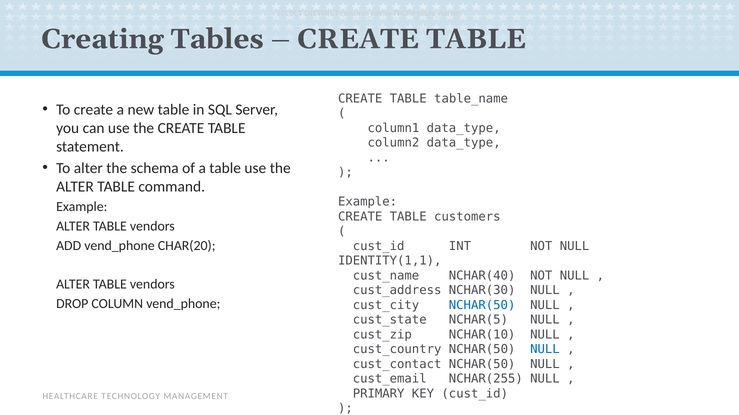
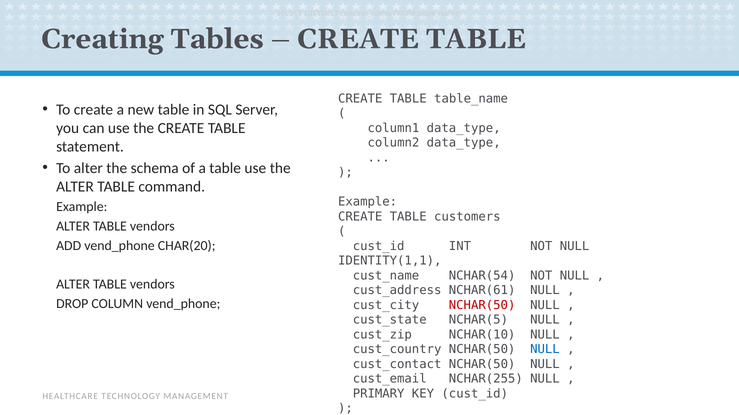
NCHAR(40: NCHAR(40 -> NCHAR(54 (482, 276)
NCHAR(30: NCHAR(30 -> NCHAR(61 (482, 291)
NCHAR(50 colour: blue -> red (482, 306)
